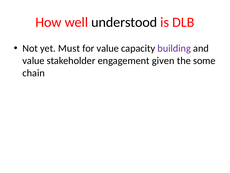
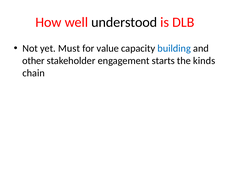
building colour: purple -> blue (174, 48)
value: value -> other (34, 61)
given: given -> starts (163, 61)
some: some -> kinds (204, 61)
